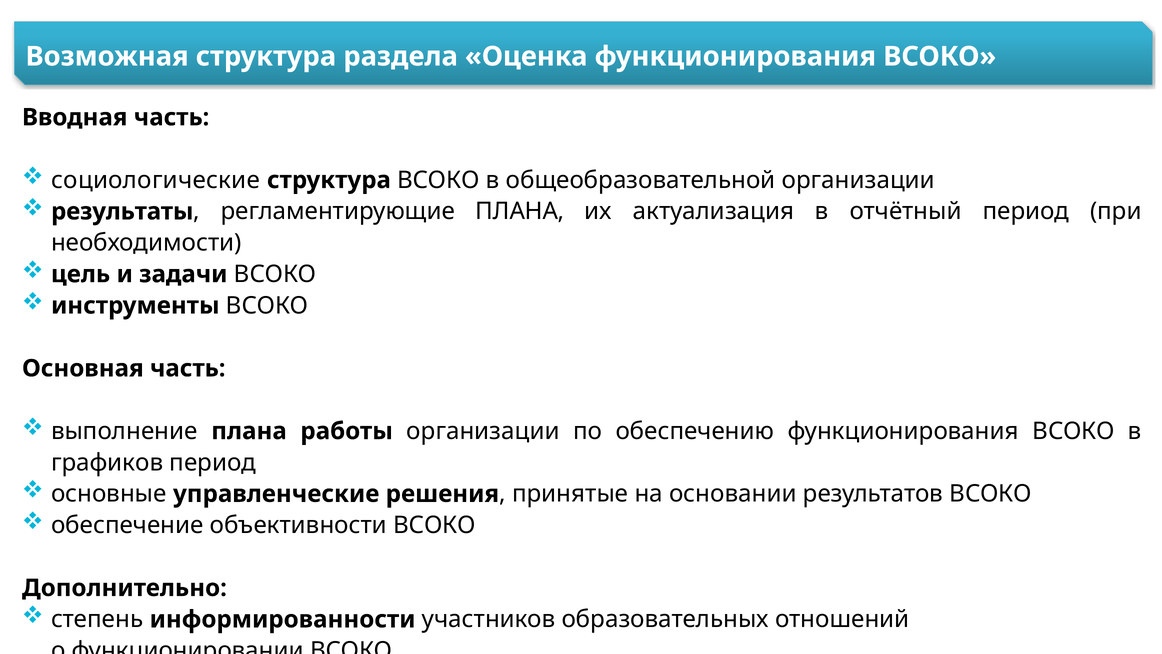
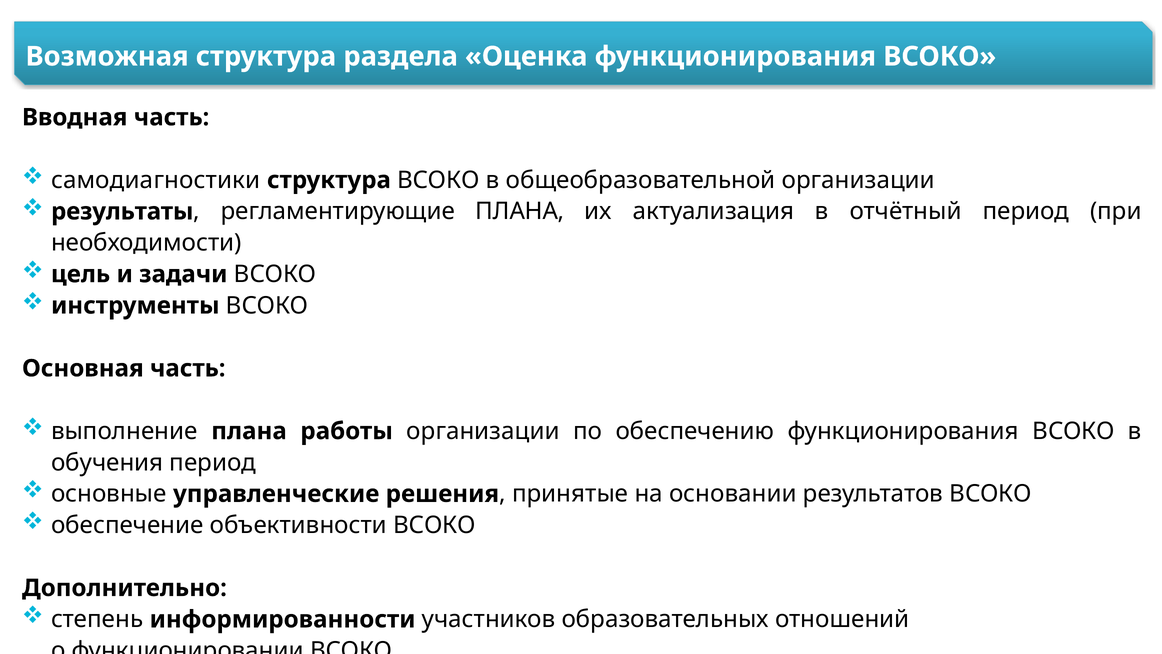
социологические: социологические -> самодиагностики (156, 180)
графиков: графиков -> обучения (107, 462)
